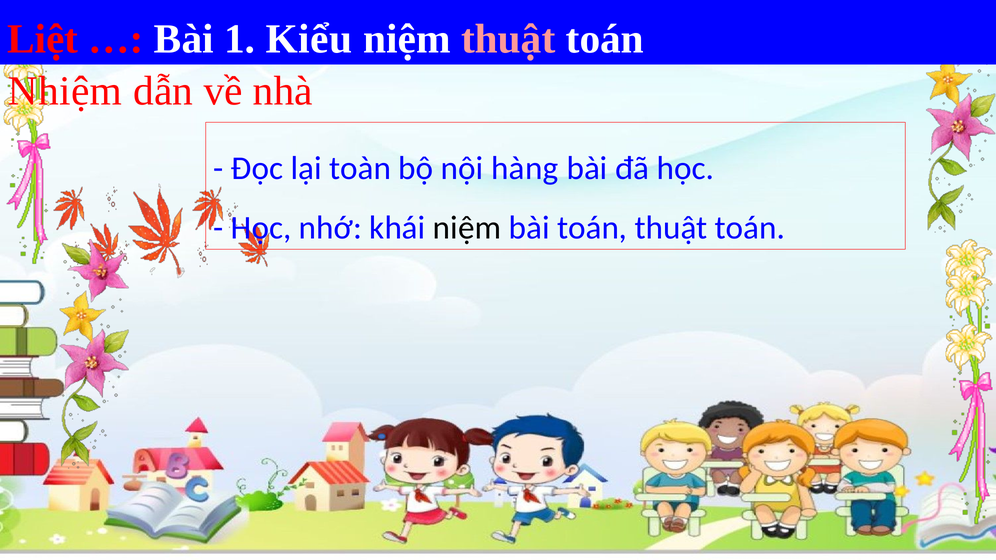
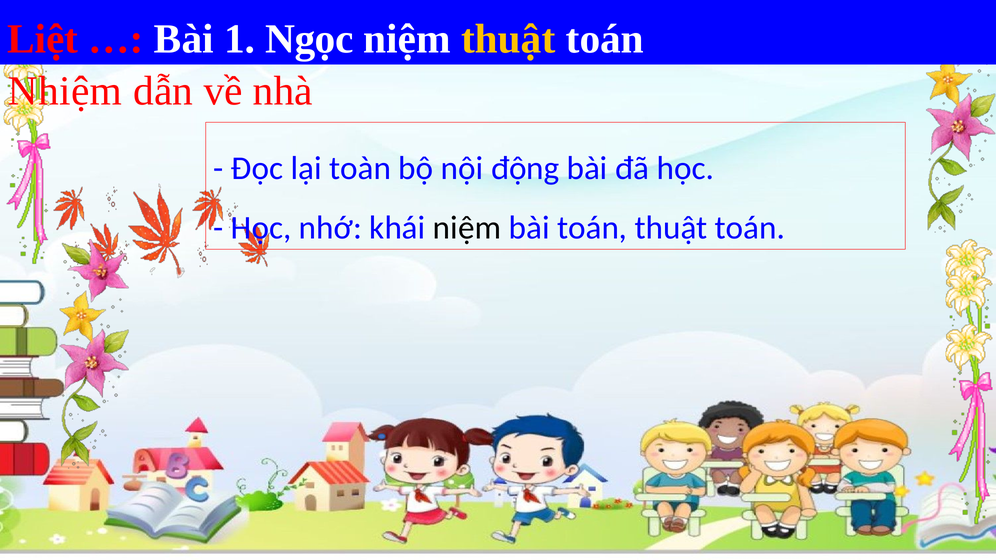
Kiểu: Kiểu -> Ngọc (309, 39)
thuật colour: pink -> yellow (508, 39)
hàng: hàng -> động (525, 168)
